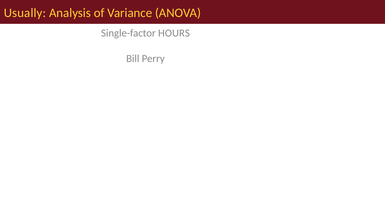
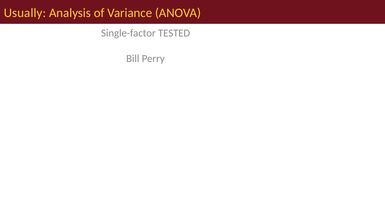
HOURS: HOURS -> TESTED (174, 33)
